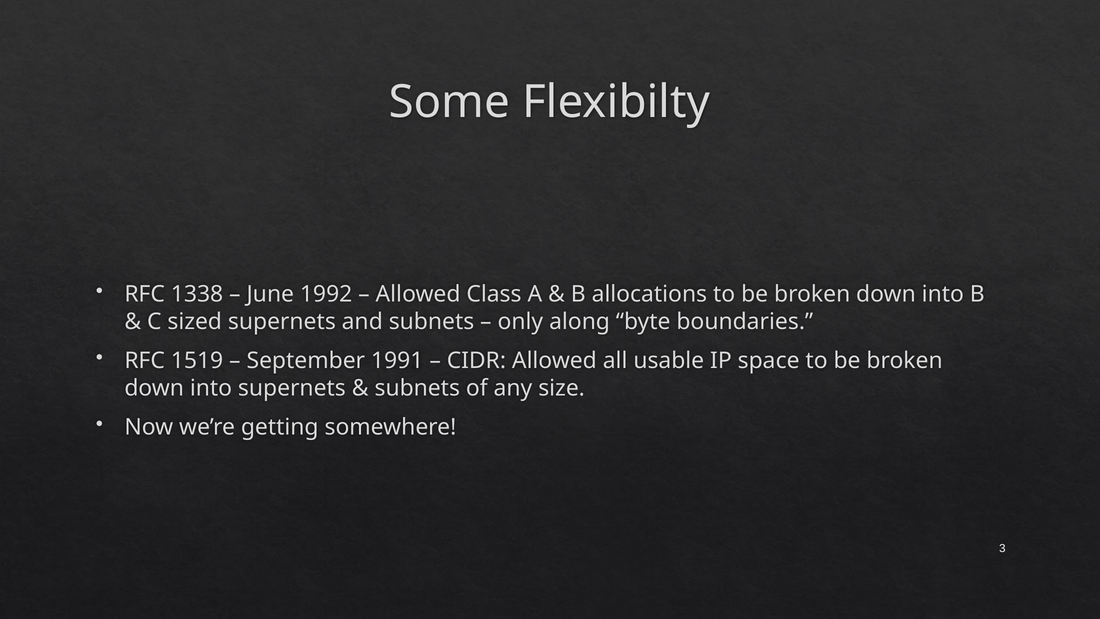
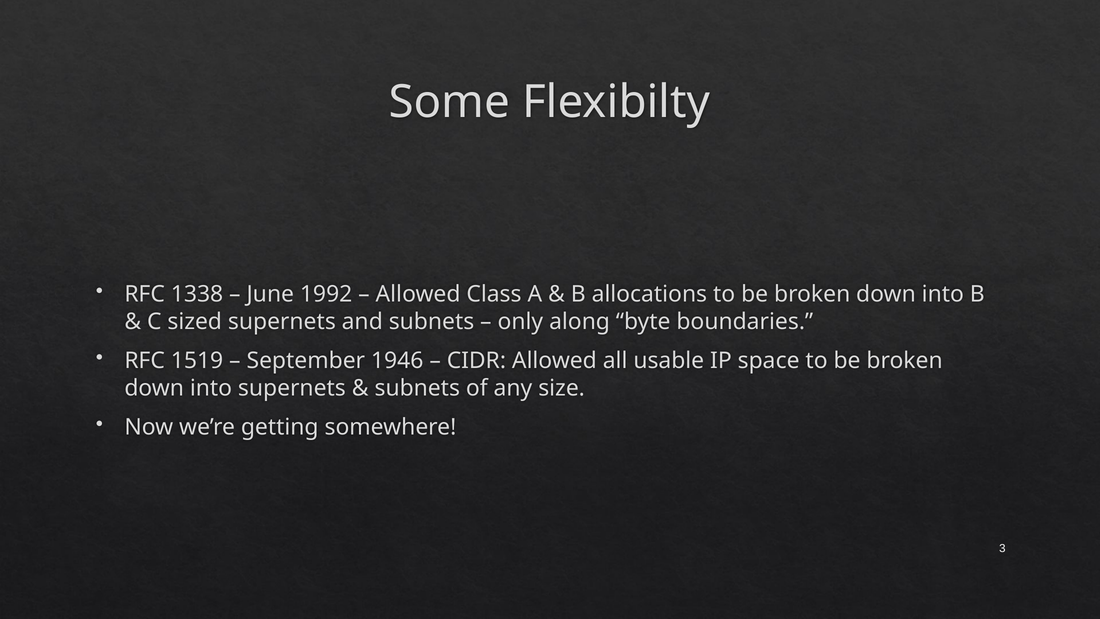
1991: 1991 -> 1946 (397, 361)
